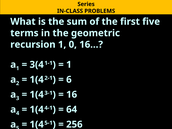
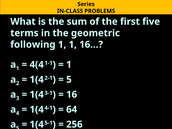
recursion: recursion -> following (33, 45)
1 0: 0 -> 1 (73, 45)
3(4: 3(4 -> 4(4 (37, 65)
6: 6 -> 5 (69, 80)
